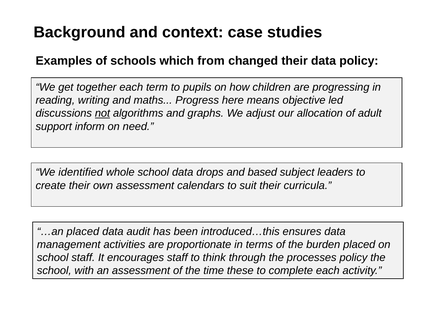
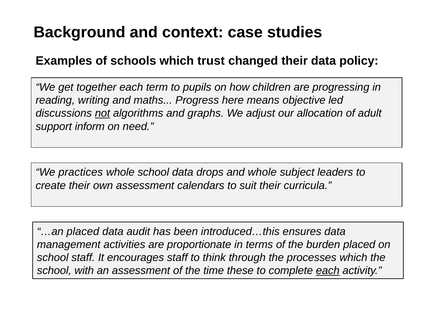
from: from -> trust (211, 61)
identified: identified -> practices (81, 172)
and based: based -> whole (262, 172)
processes policy: policy -> which (353, 258)
each underline: none -> present (328, 271)
